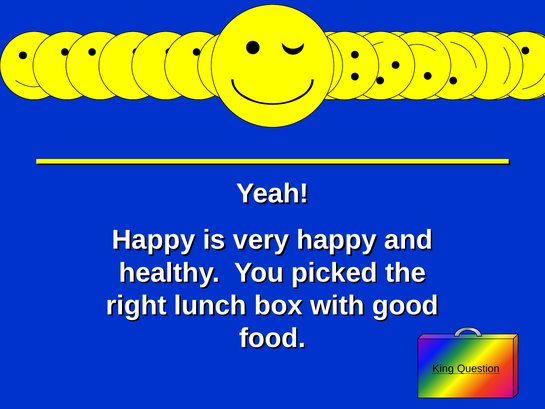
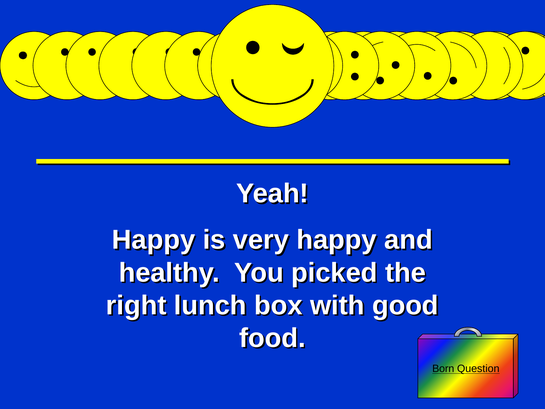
King: King -> Born (443, 369)
